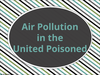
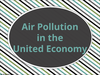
Poisoned: Poisoned -> Economy (67, 49)
